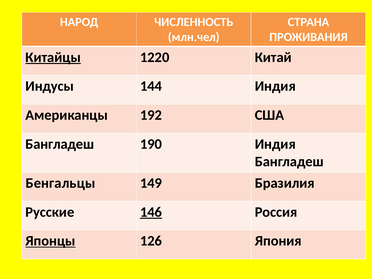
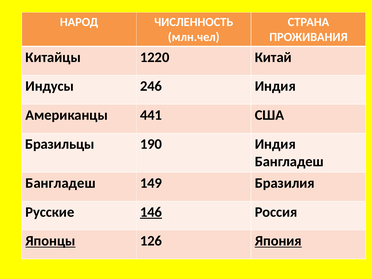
Китайцы underline: present -> none (53, 57)
144: 144 -> 246 (151, 86)
192: 192 -> 441 (151, 115)
Бангладеш: Бангладеш -> Бразильцы (60, 144)
Бенгальцы: Бенгальцы -> Бангладеш (61, 183)
Япония underline: none -> present (278, 241)
